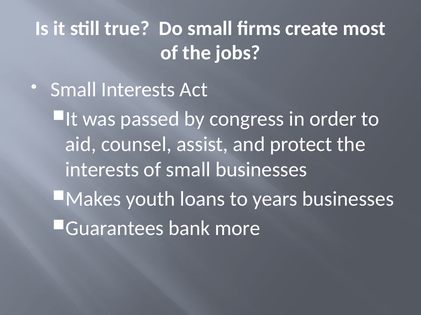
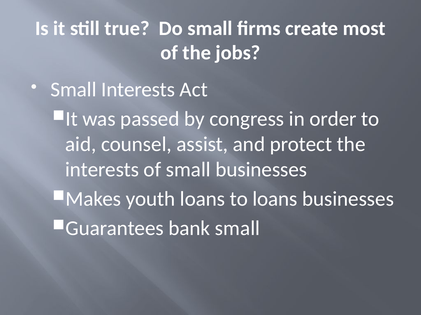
to years: years -> loans (275, 199)
bank more: more -> small (238, 229)
